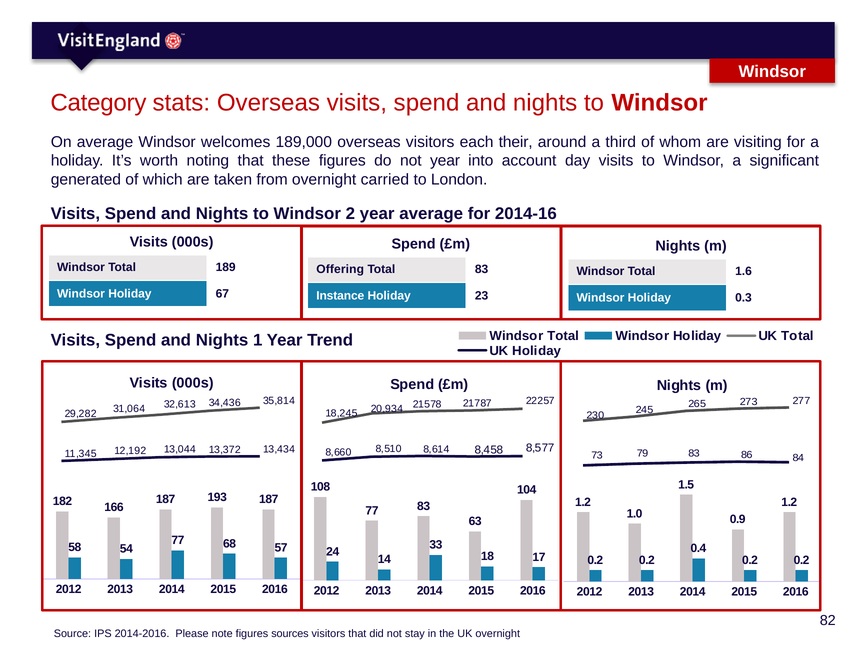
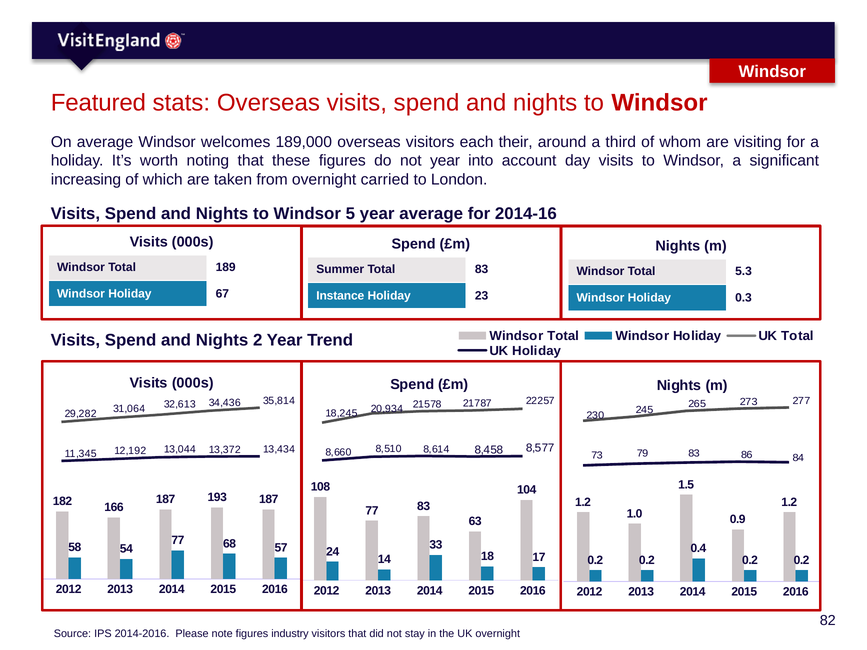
Category: Category -> Featured (98, 103)
generated: generated -> increasing (86, 180)
2: 2 -> 5 (350, 214)
Offering: Offering -> Summer (340, 269)
1.6: 1.6 -> 5.3 (743, 272)
1: 1 -> 2 (258, 340)
sources: sources -> industry (290, 634)
